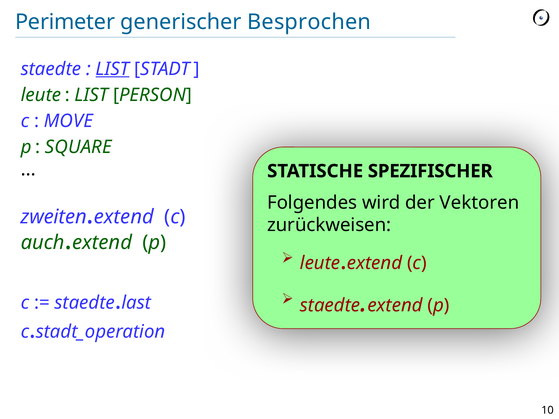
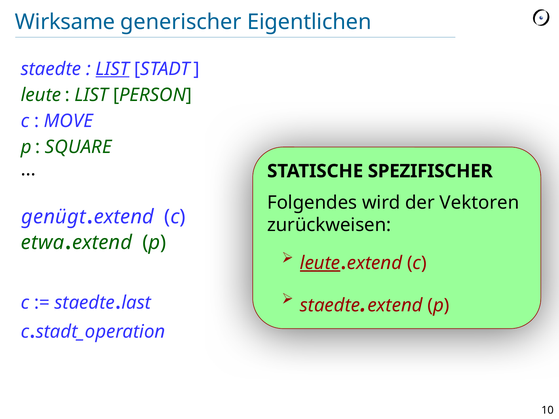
Perimeter: Perimeter -> Wirksame (65, 22)
Besprochen: Besprochen -> Eigentlichen (309, 22)
zweiten: zweiten -> genügt (53, 217)
auch: auch -> etwa (43, 243)
leute underline: none -> present (320, 263)
